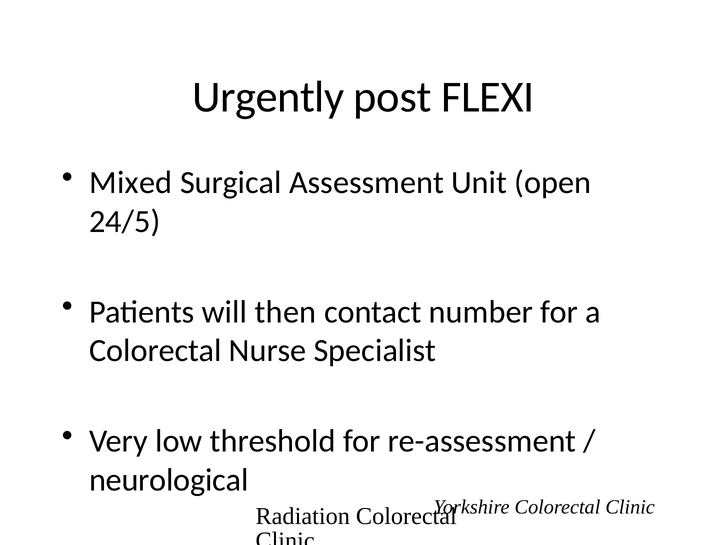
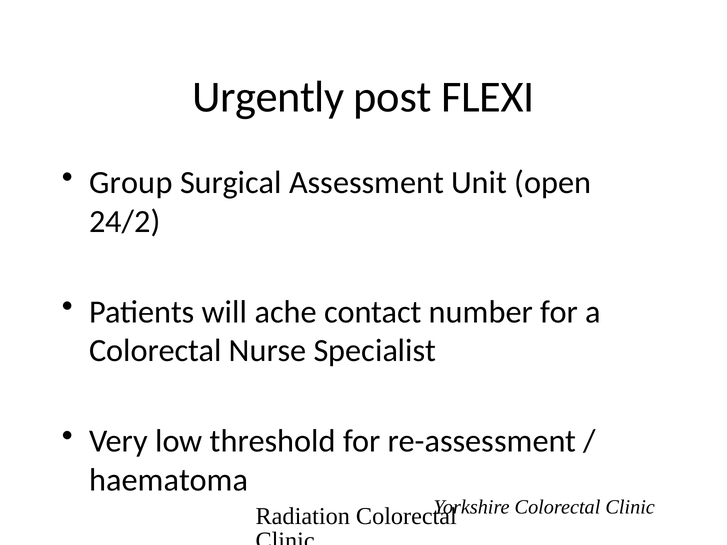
Mixed: Mixed -> Group (131, 183)
24/5: 24/5 -> 24/2 (125, 222)
then: then -> ache (286, 312)
neurological: neurological -> haematoma (169, 480)
